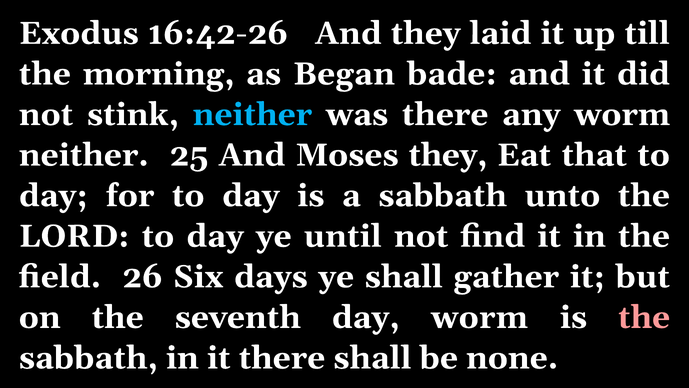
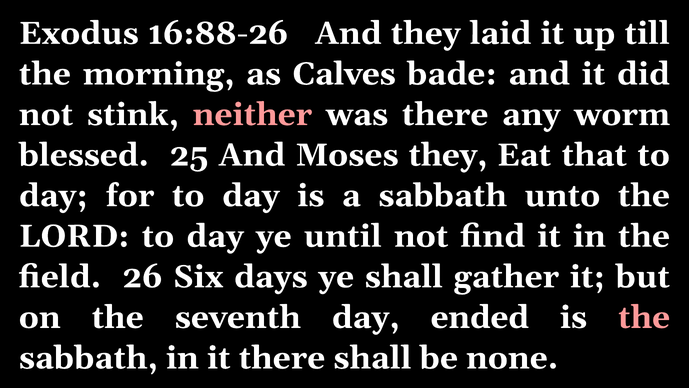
16:42-26: 16:42-26 -> 16:88-26 (218, 33)
Began: Began -> Calves (344, 74)
neither colour: light blue -> pink (252, 114)
neither: neither -> blessed (84, 155)
day worm: worm -> ended (480, 317)
